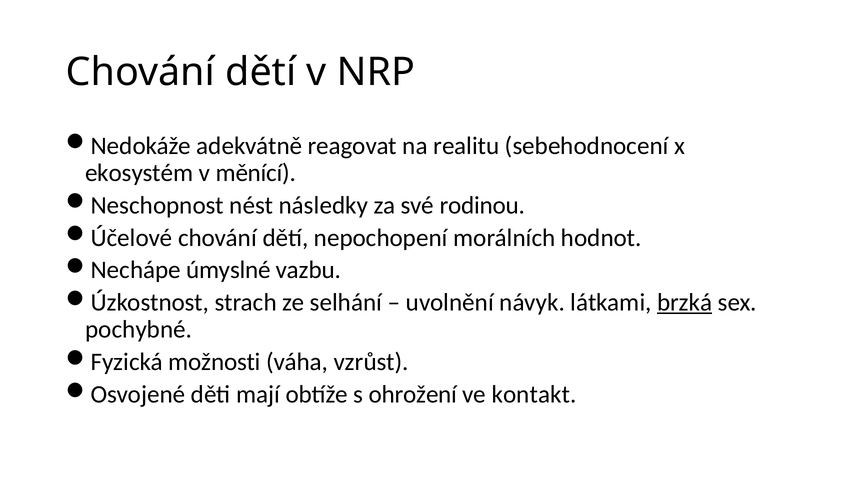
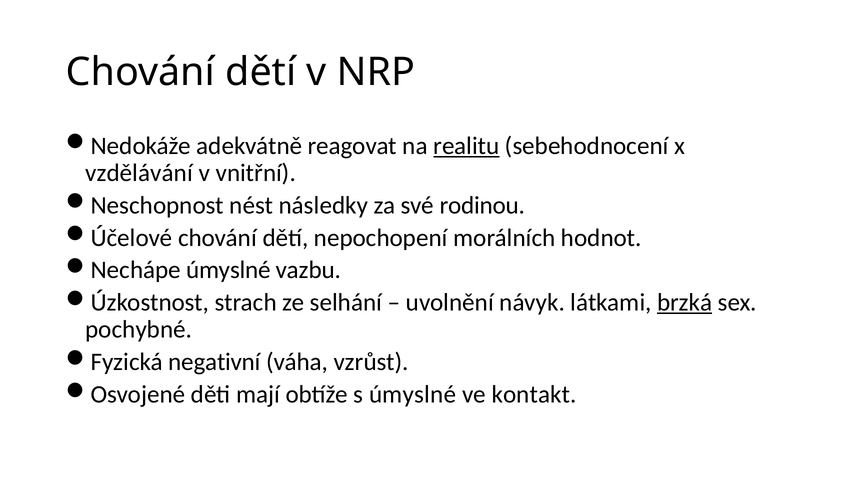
realitu underline: none -> present (466, 146)
ekosystém: ekosystém -> vzdělávání (139, 173)
měnící: měnící -> vnitřní (256, 173)
možnosti: možnosti -> negativní (215, 362)
s ohrožení: ohrožení -> úmyslné (413, 394)
